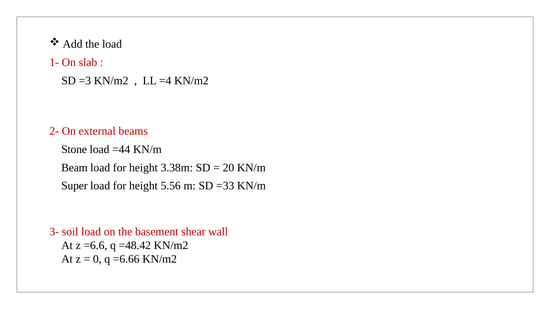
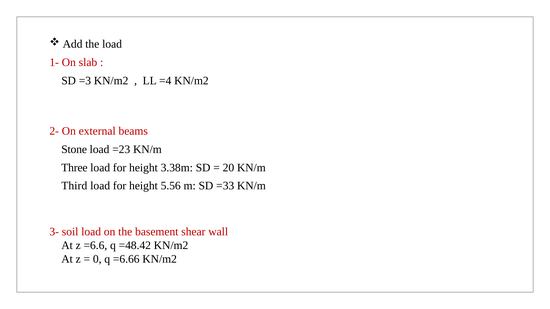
=44: =44 -> =23 (121, 149)
Beam: Beam -> Three (74, 168)
Super: Super -> Third (74, 186)
